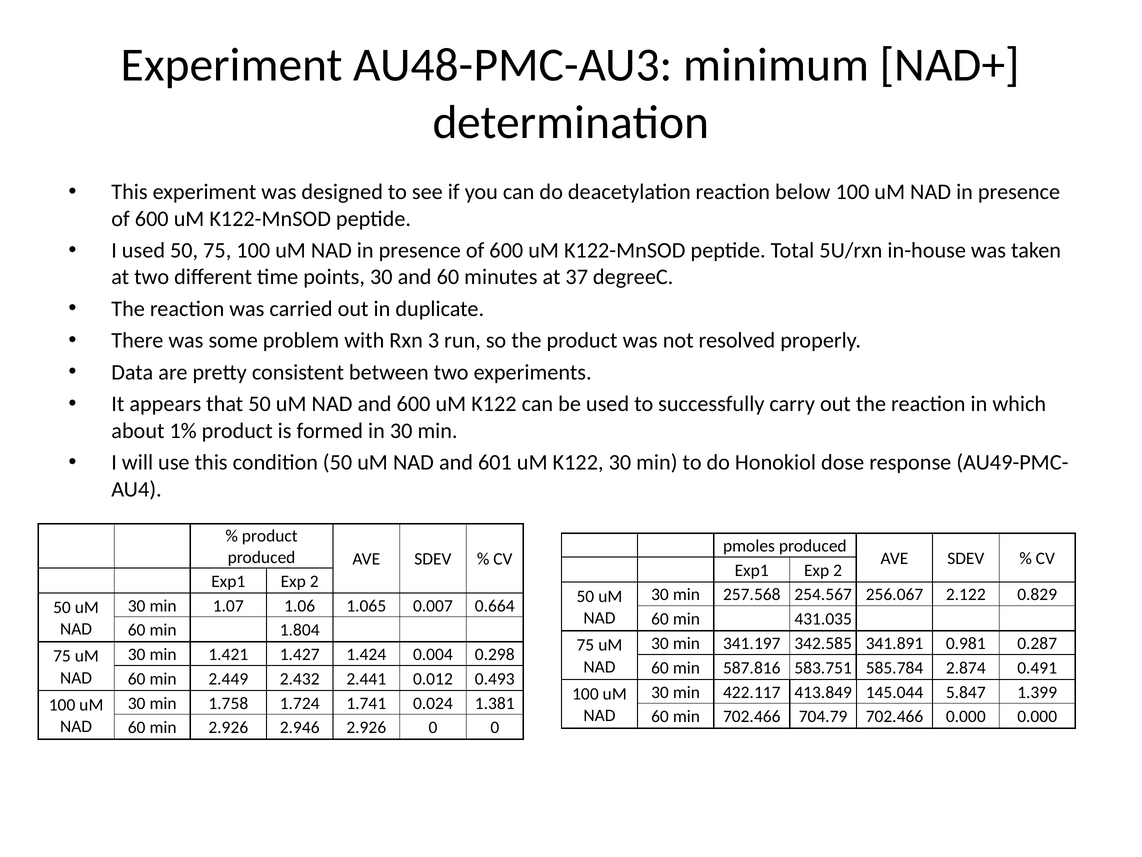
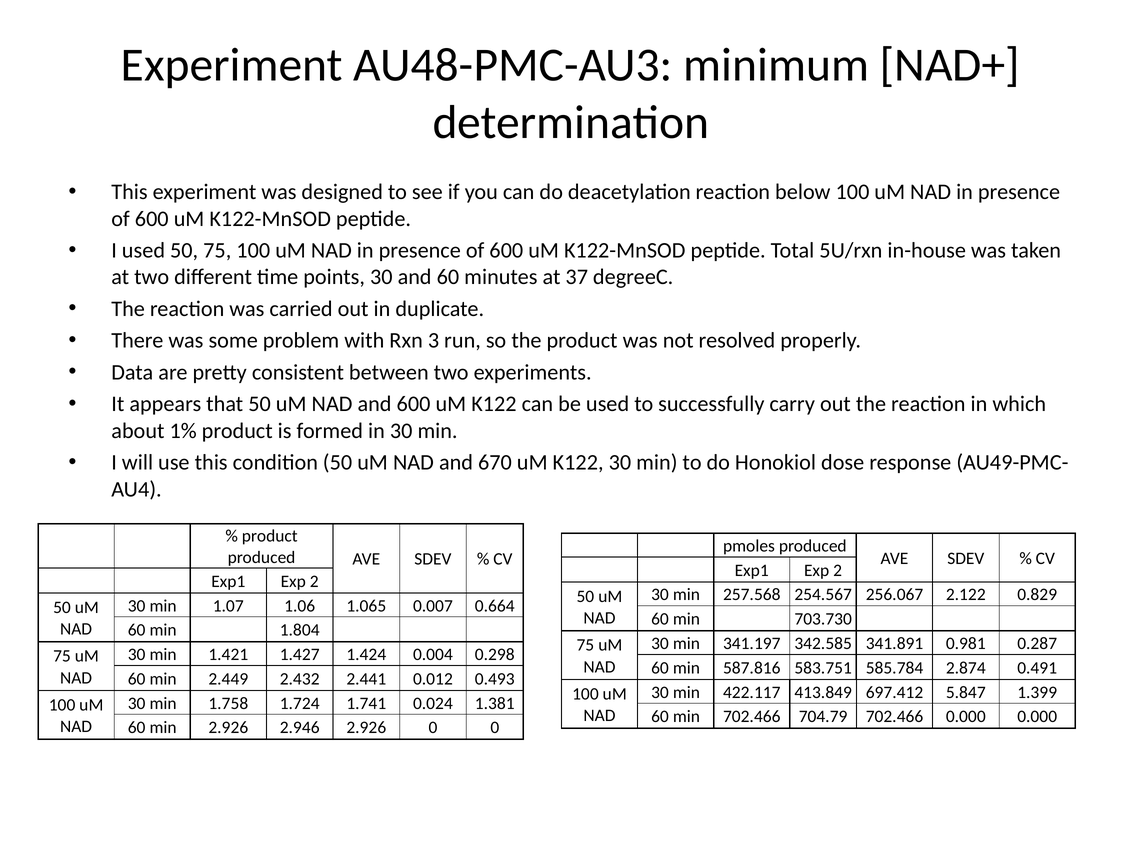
601: 601 -> 670 (495, 462)
431.035: 431.035 -> 703.730 (823, 619)
145.044: 145.044 -> 697.412 (895, 692)
